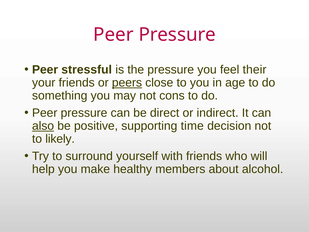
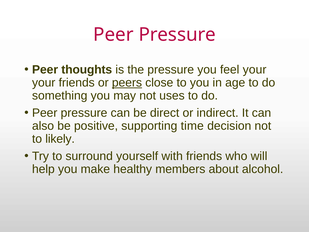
stressful: stressful -> thoughts (87, 70)
feel their: their -> your (255, 70)
cons: cons -> uses (172, 96)
also underline: present -> none (43, 126)
